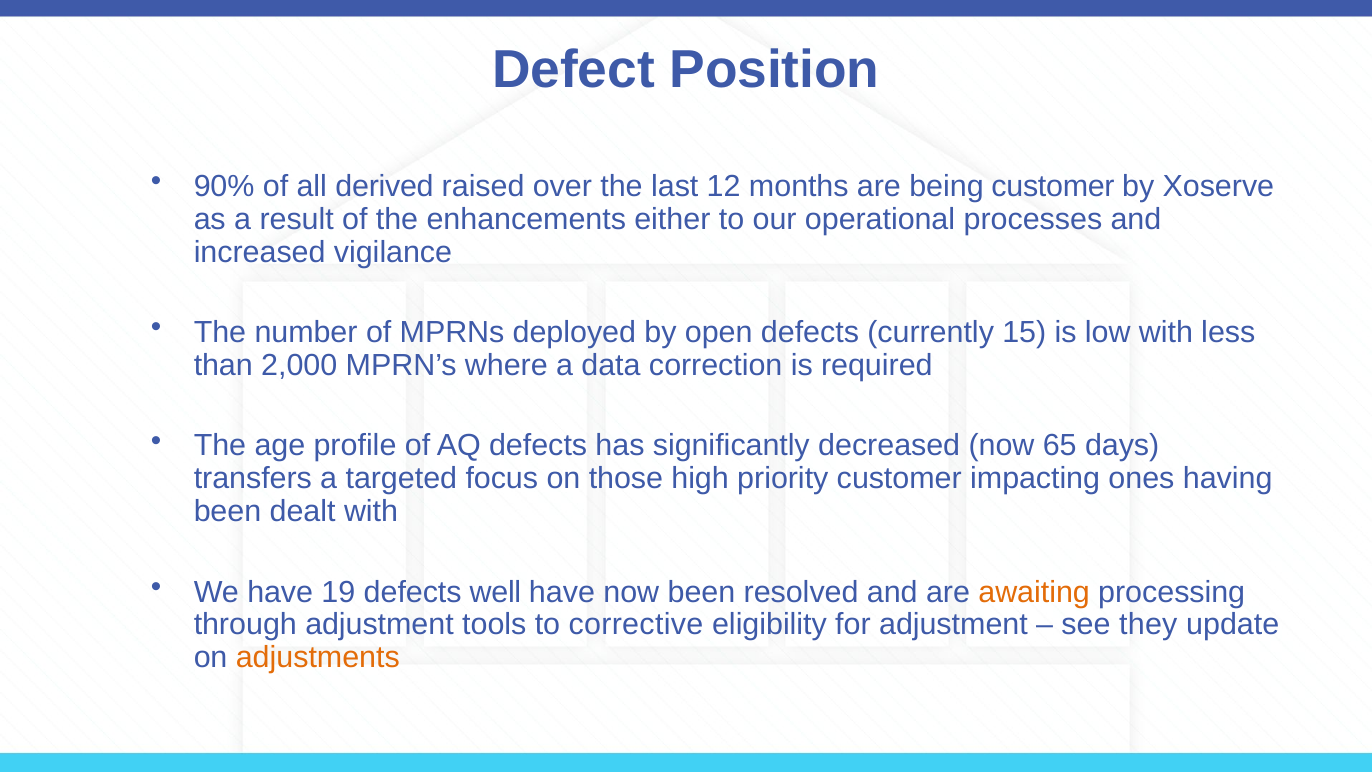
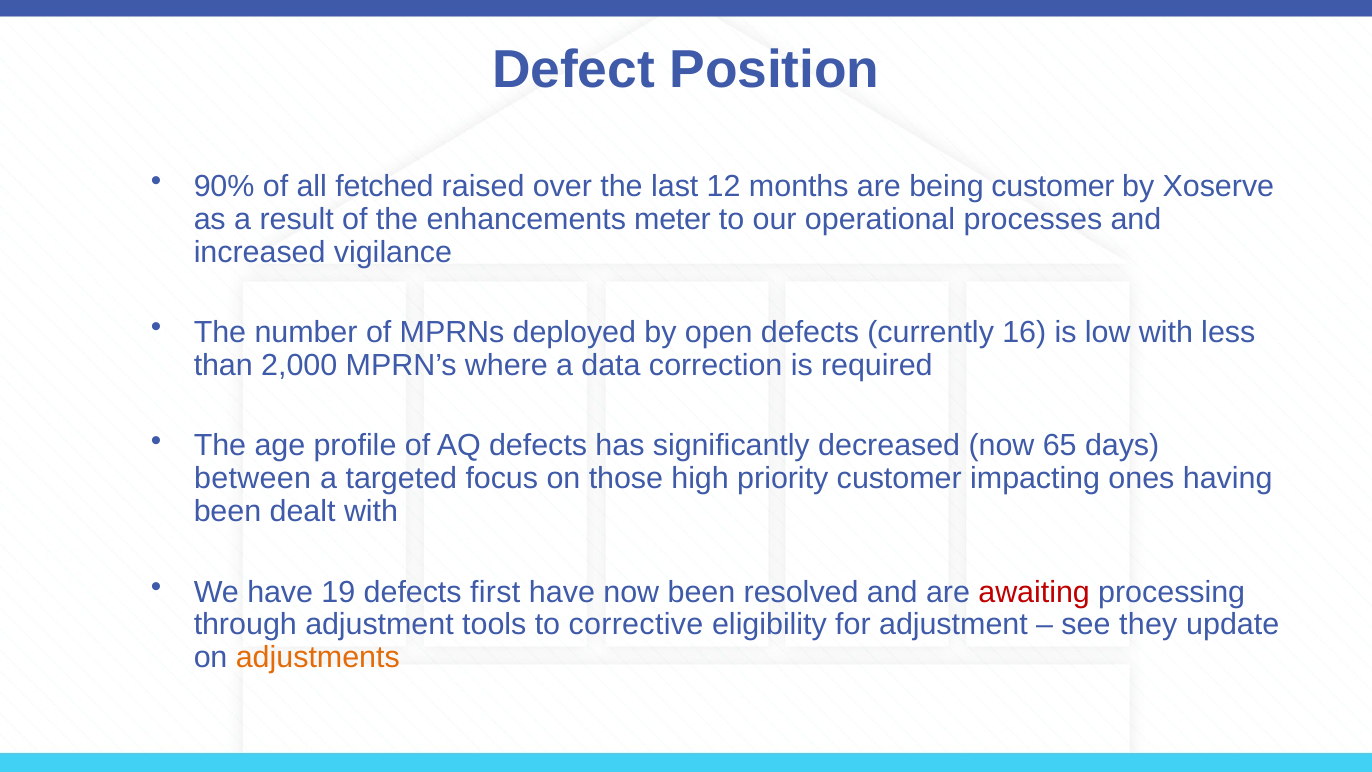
derived: derived -> fetched (385, 186)
either: either -> meter (673, 219)
15: 15 -> 16 (1024, 332)
transfers: transfers -> between (253, 479)
well: well -> first (495, 592)
awaiting colour: orange -> red (1034, 592)
